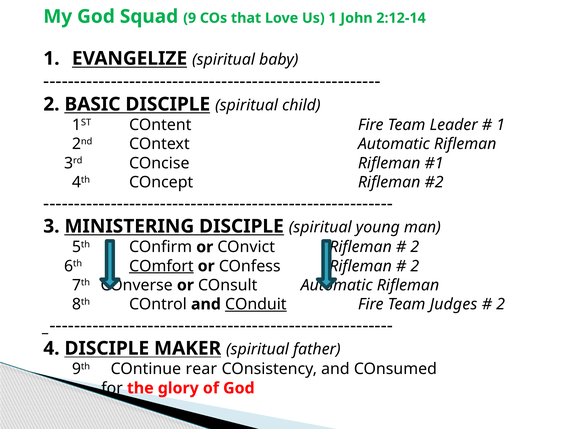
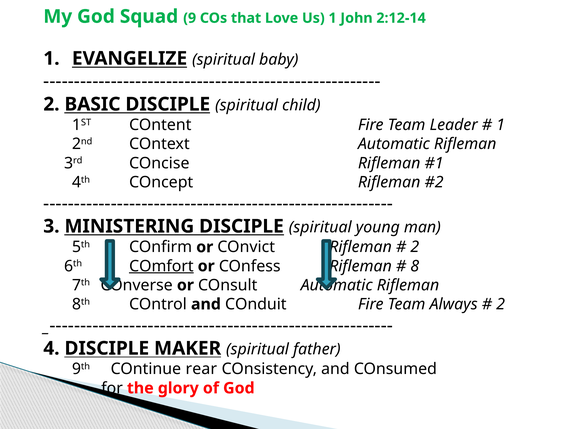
2: 2 -> 8 (415, 266)
COnduit underline: present -> none (256, 304)
Judges: Judges -> Always (454, 304)
